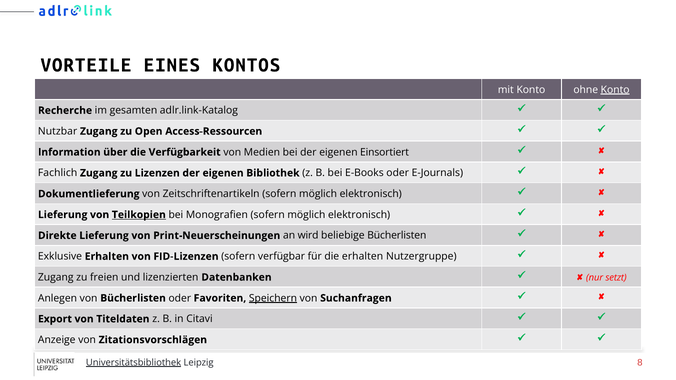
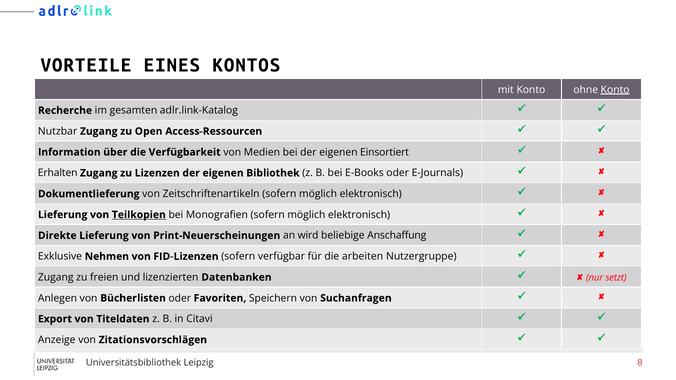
Fachlich: Fachlich -> Erhalten (58, 173)
beliebige Bücherlisten: Bücherlisten -> Anschaffung (397, 236)
Exklusive Erhalten: Erhalten -> Nehmen (107, 257)
die erhalten: erhalten -> arbeiten (363, 257)
Speichern underline: present -> none (273, 298)
Universitätsbibliothek underline: present -> none (134, 363)
